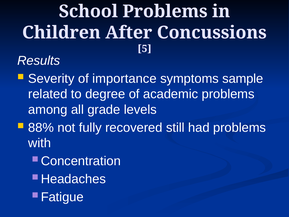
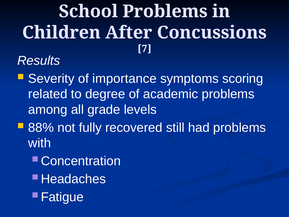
5: 5 -> 7 (144, 49)
sample: sample -> scoring (243, 79)
